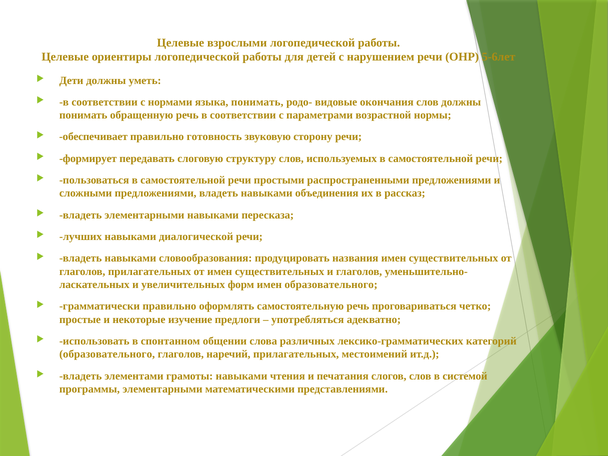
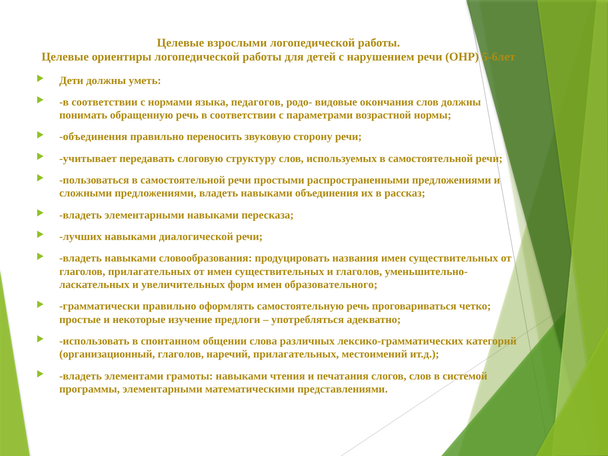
языка понимать: понимать -> педагогов (257, 102)
обеспечивает: обеспечивает -> объединения (93, 137)
готовность: готовность -> переносить (214, 137)
формирует: формирует -> учитывает (88, 159)
образовательного: образовательного -> организационный (107, 354)
